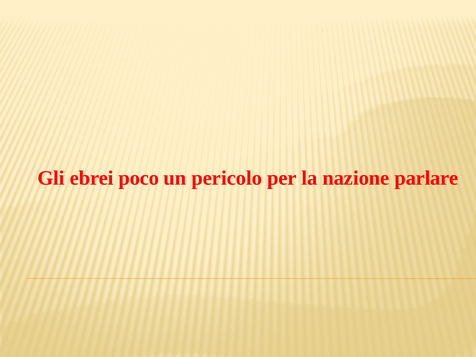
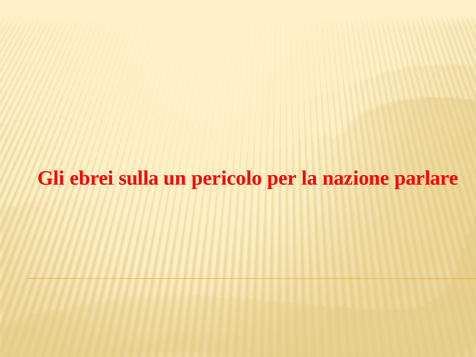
poco: poco -> sulla (139, 178)
